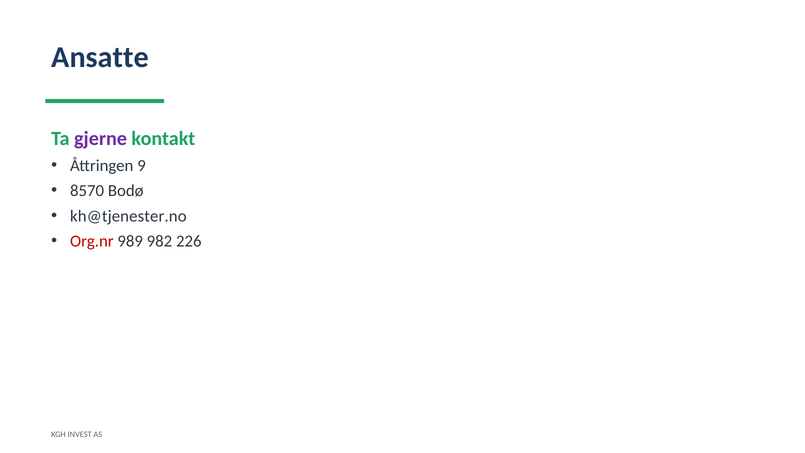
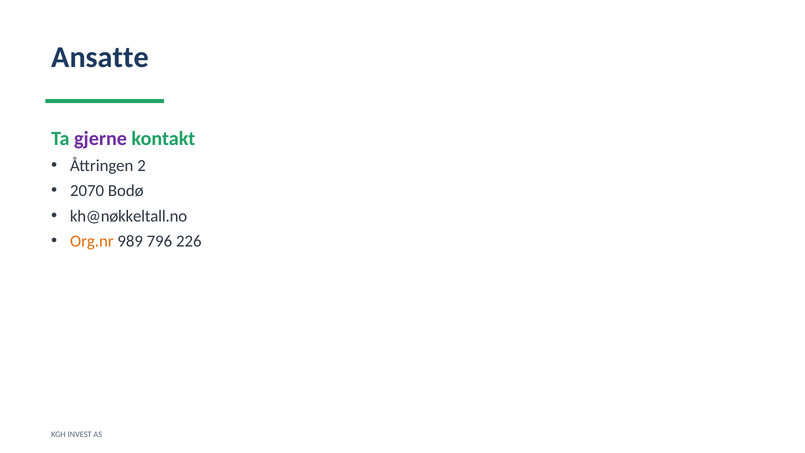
9: 9 -> 2 (142, 166)
8570: 8570 -> 2070 (87, 191)
kh@tjenester.no: kh@tjenester.no -> kh@nøkkeltall.no (129, 216)
Org.nr colour: red -> orange (92, 241)
982: 982 -> 796 (159, 241)
